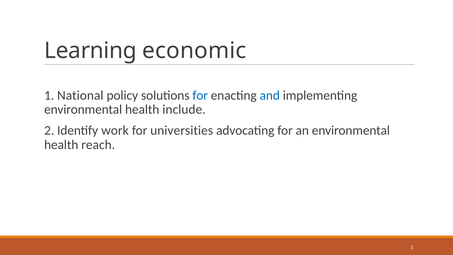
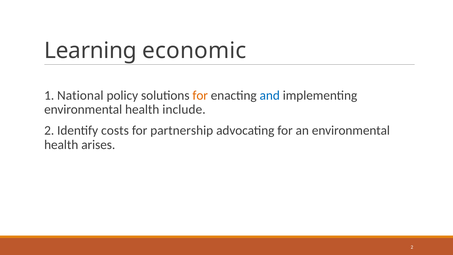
for colour: blue -> orange (200, 95)
work: work -> costs (115, 130)
universities: universities -> partnership (182, 130)
reach: reach -> arises (98, 145)
